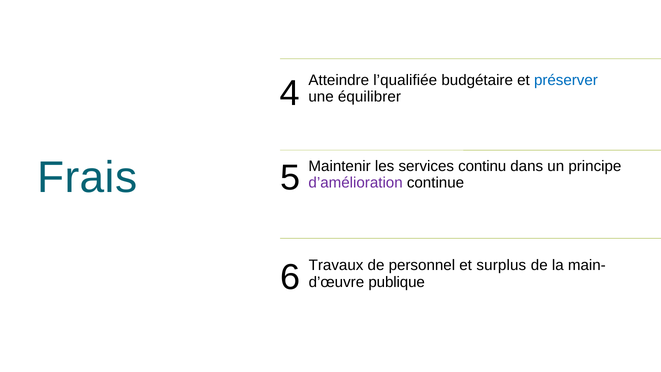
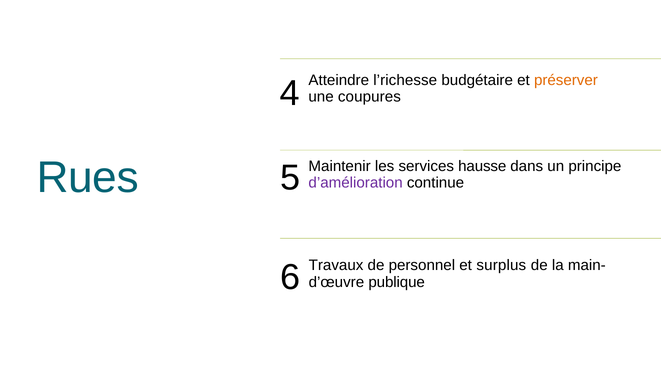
l’qualifiée: l’qualifiée -> l’richesse (405, 80)
préserver colour: blue -> orange (566, 80)
équilibrer: équilibrer -> coupures (369, 97)
Frais: Frais -> Rues (88, 177)
continu: continu -> hausse (482, 166)
